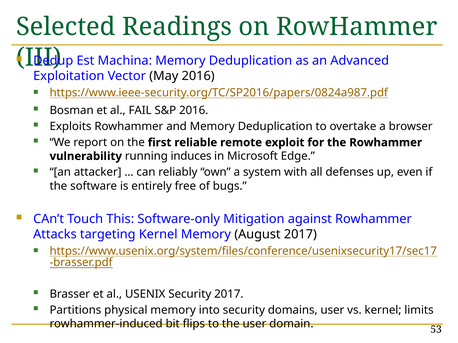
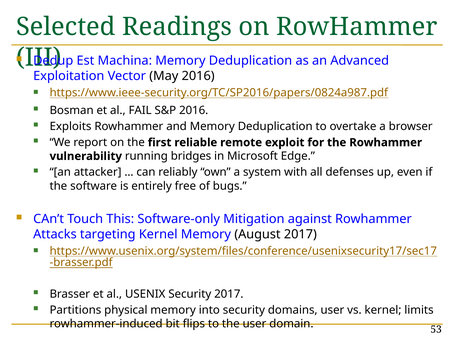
induces: induces -> bridges (191, 156)
